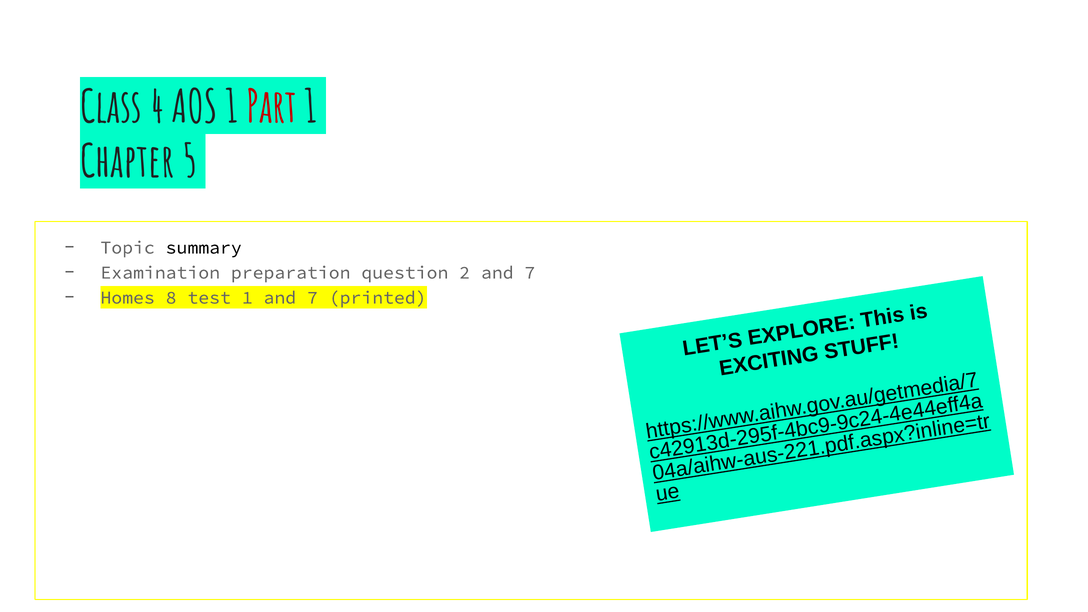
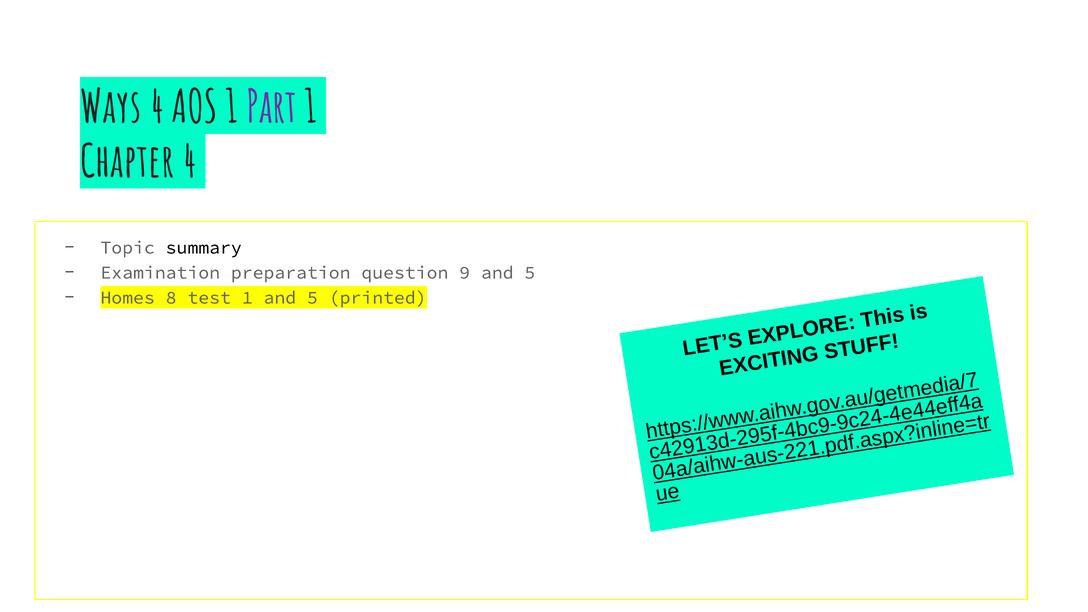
Class: Class -> Ways (111, 108)
Part colour: red -> purple (272, 108)
Chapter 5: 5 -> 4 (189, 162)
2: 2 -> 9 (465, 273)
7: 7 -> 5 (530, 273)
1 and 7: 7 -> 5 (312, 298)
